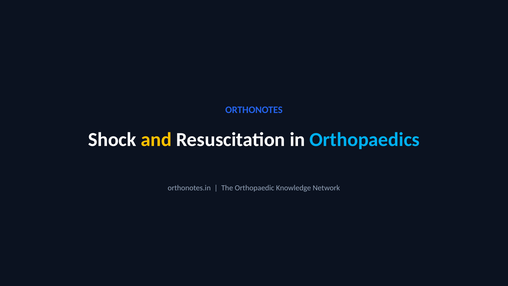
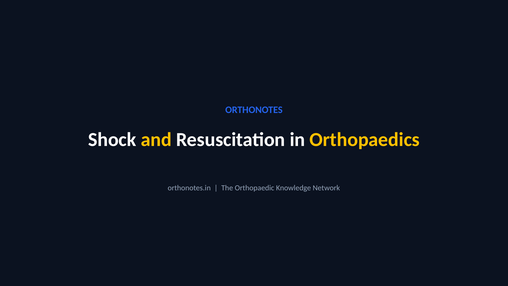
Orthopaedics colour: light blue -> yellow (365, 140)
